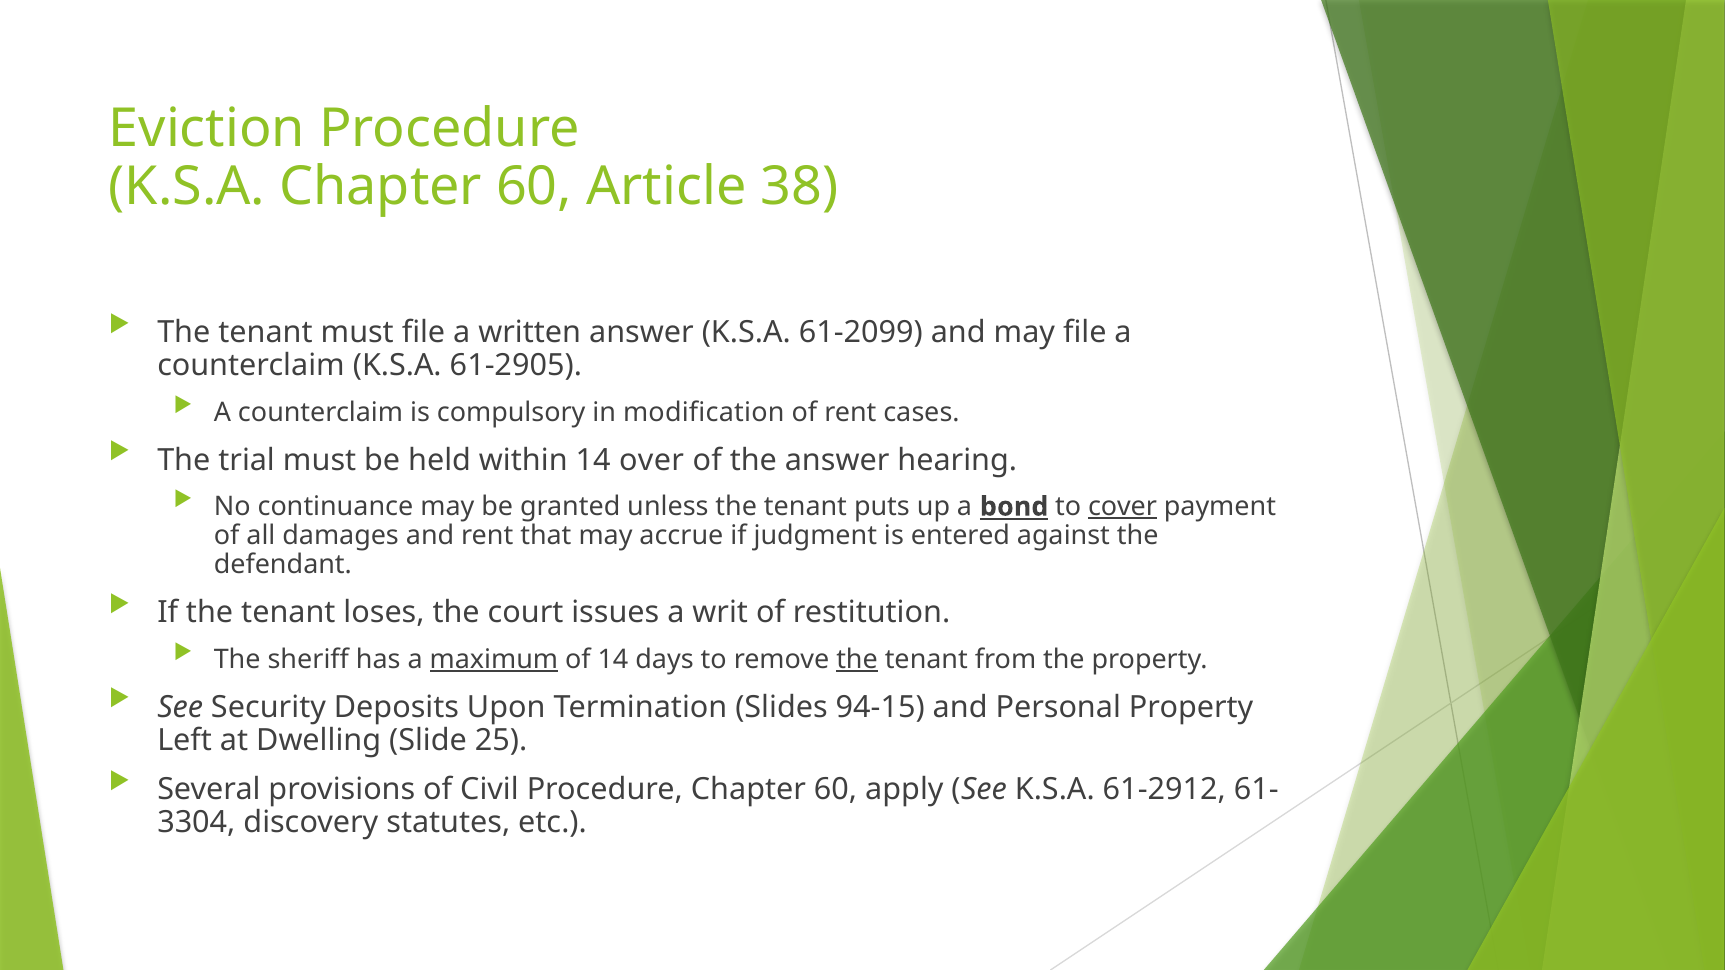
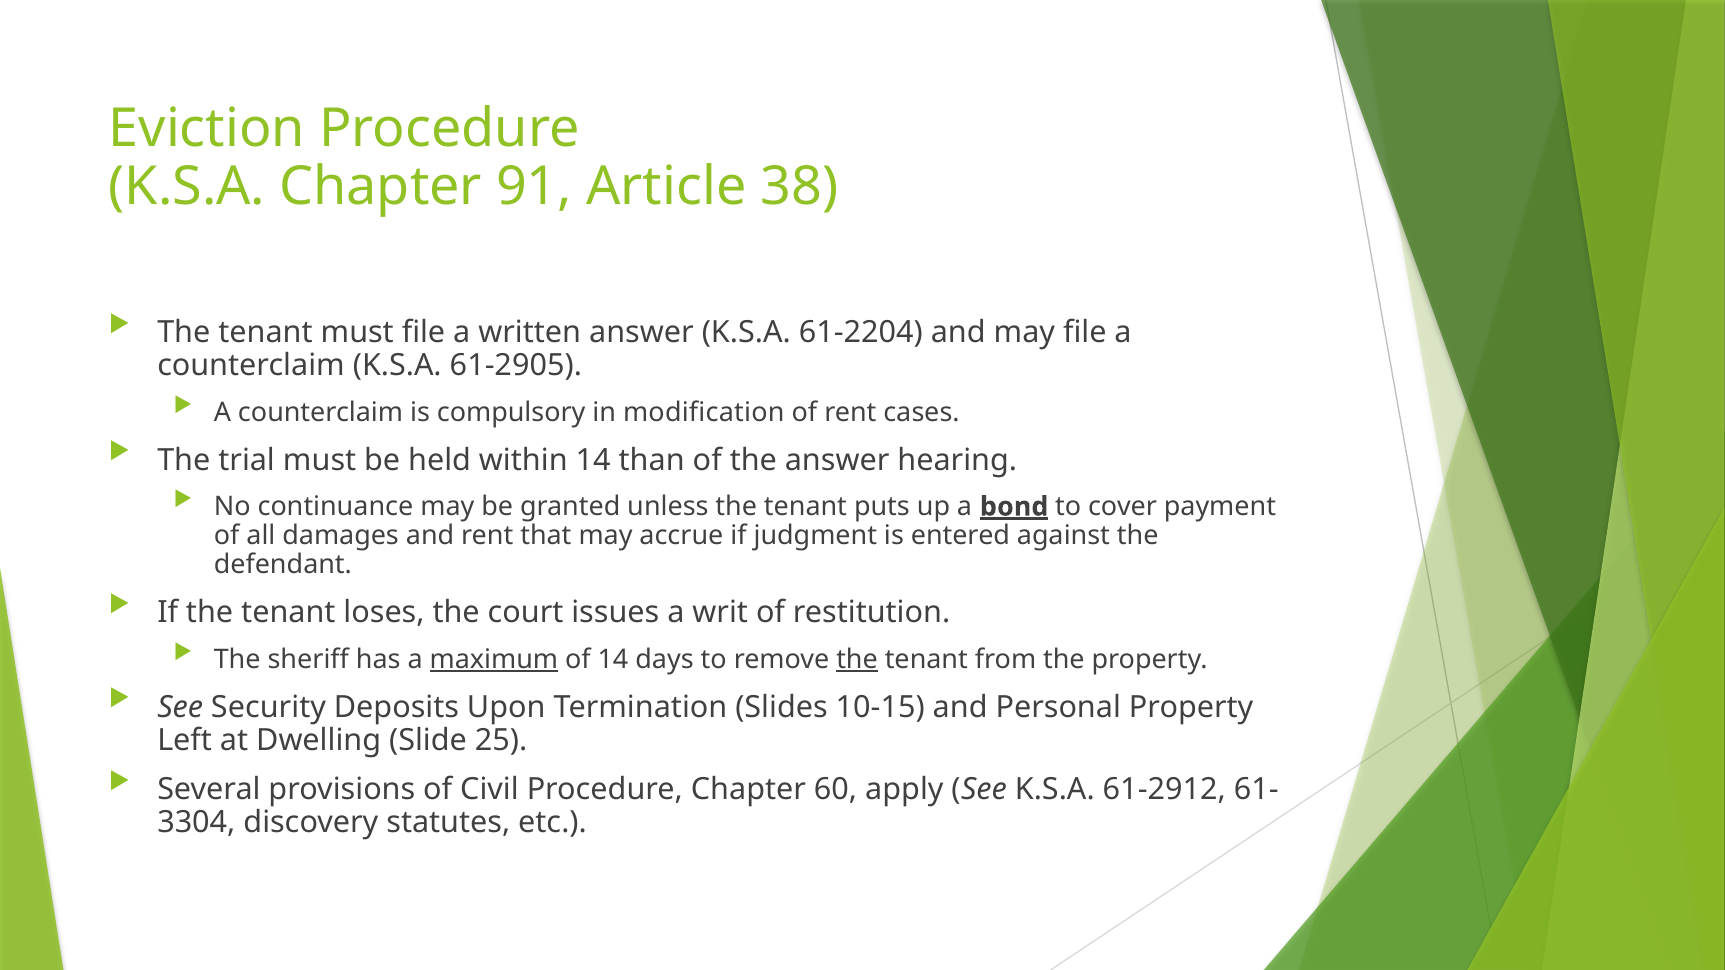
K.S.A Chapter 60: 60 -> 91 (534, 187)
61-2099: 61-2099 -> 61-2204 (861, 333)
over: over -> than (652, 460)
bond underline: none -> present (1014, 507)
cover underline: present -> none (1123, 507)
94-15: 94-15 -> 10-15 (880, 707)
